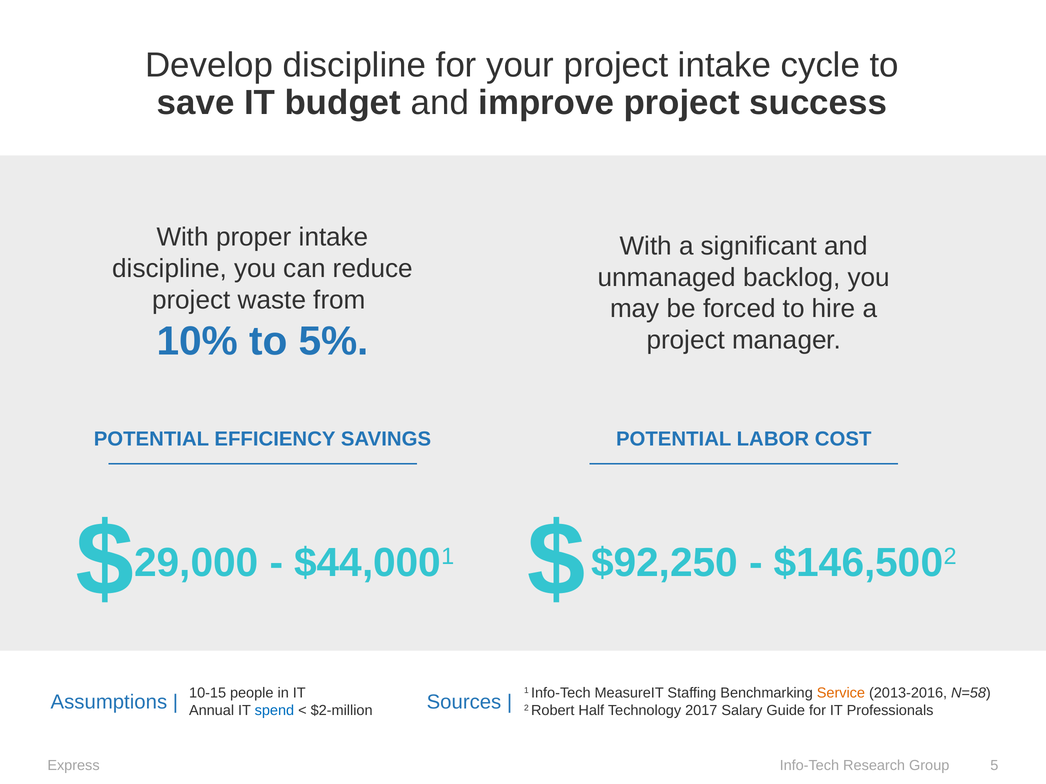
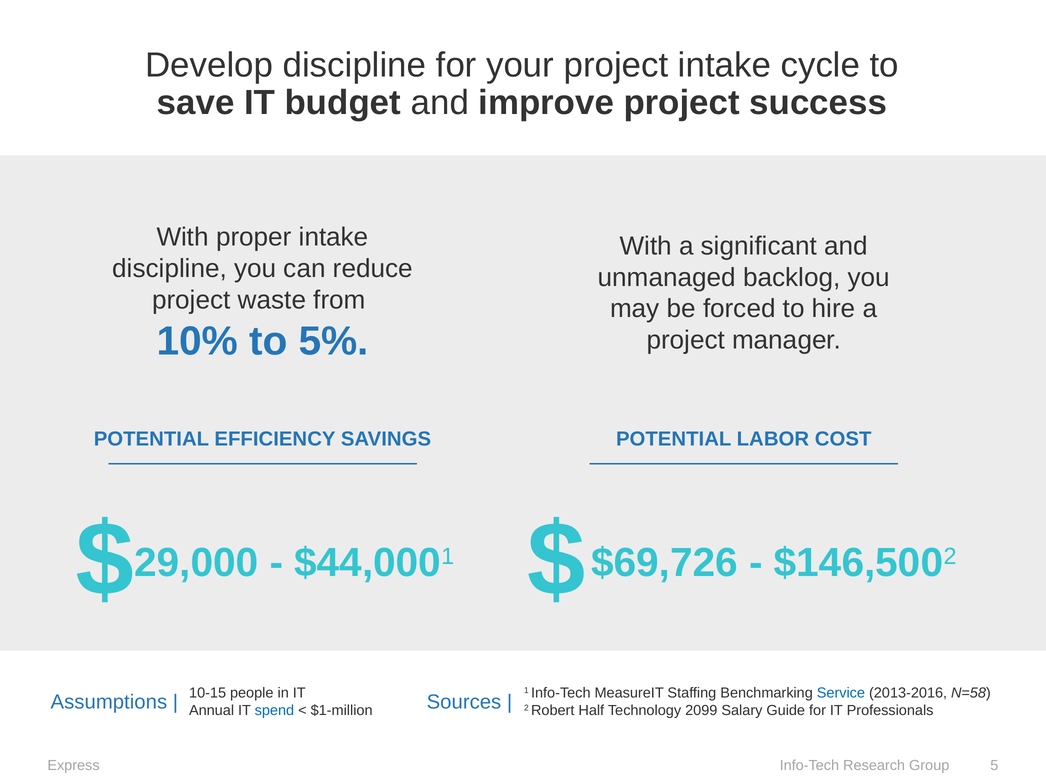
$92,250: $92,250 -> $69,726 (665, 563)
Service colour: orange -> blue (841, 693)
$2-million: $2-million -> $1-million (342, 711)
2017: 2017 -> 2099 (701, 711)
